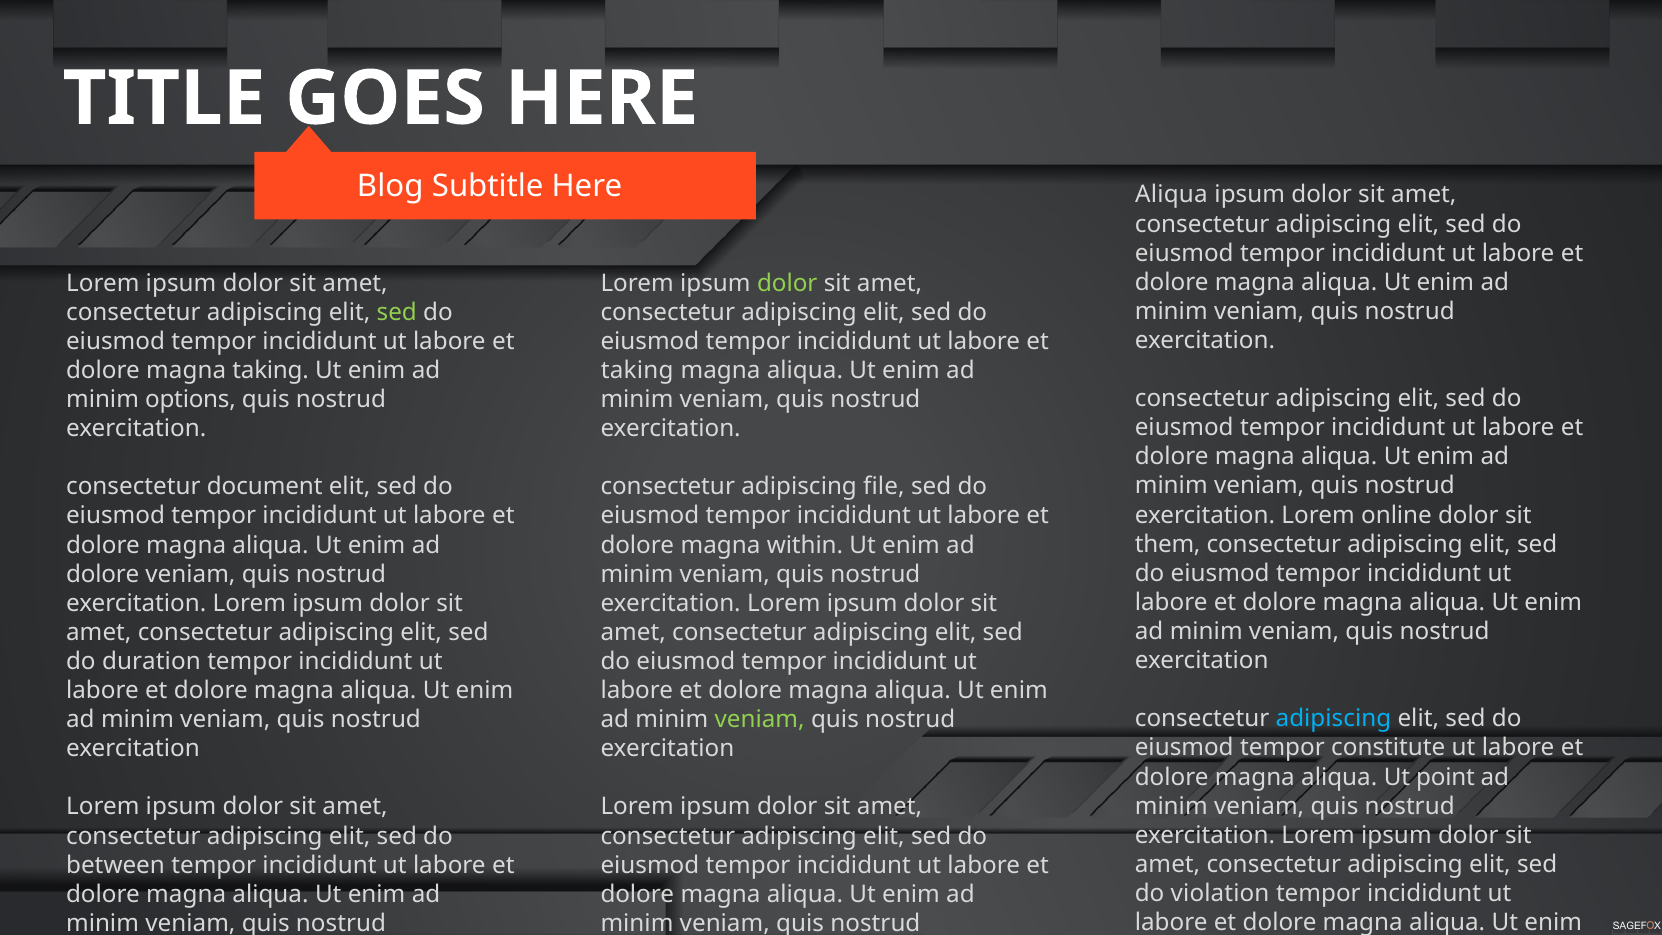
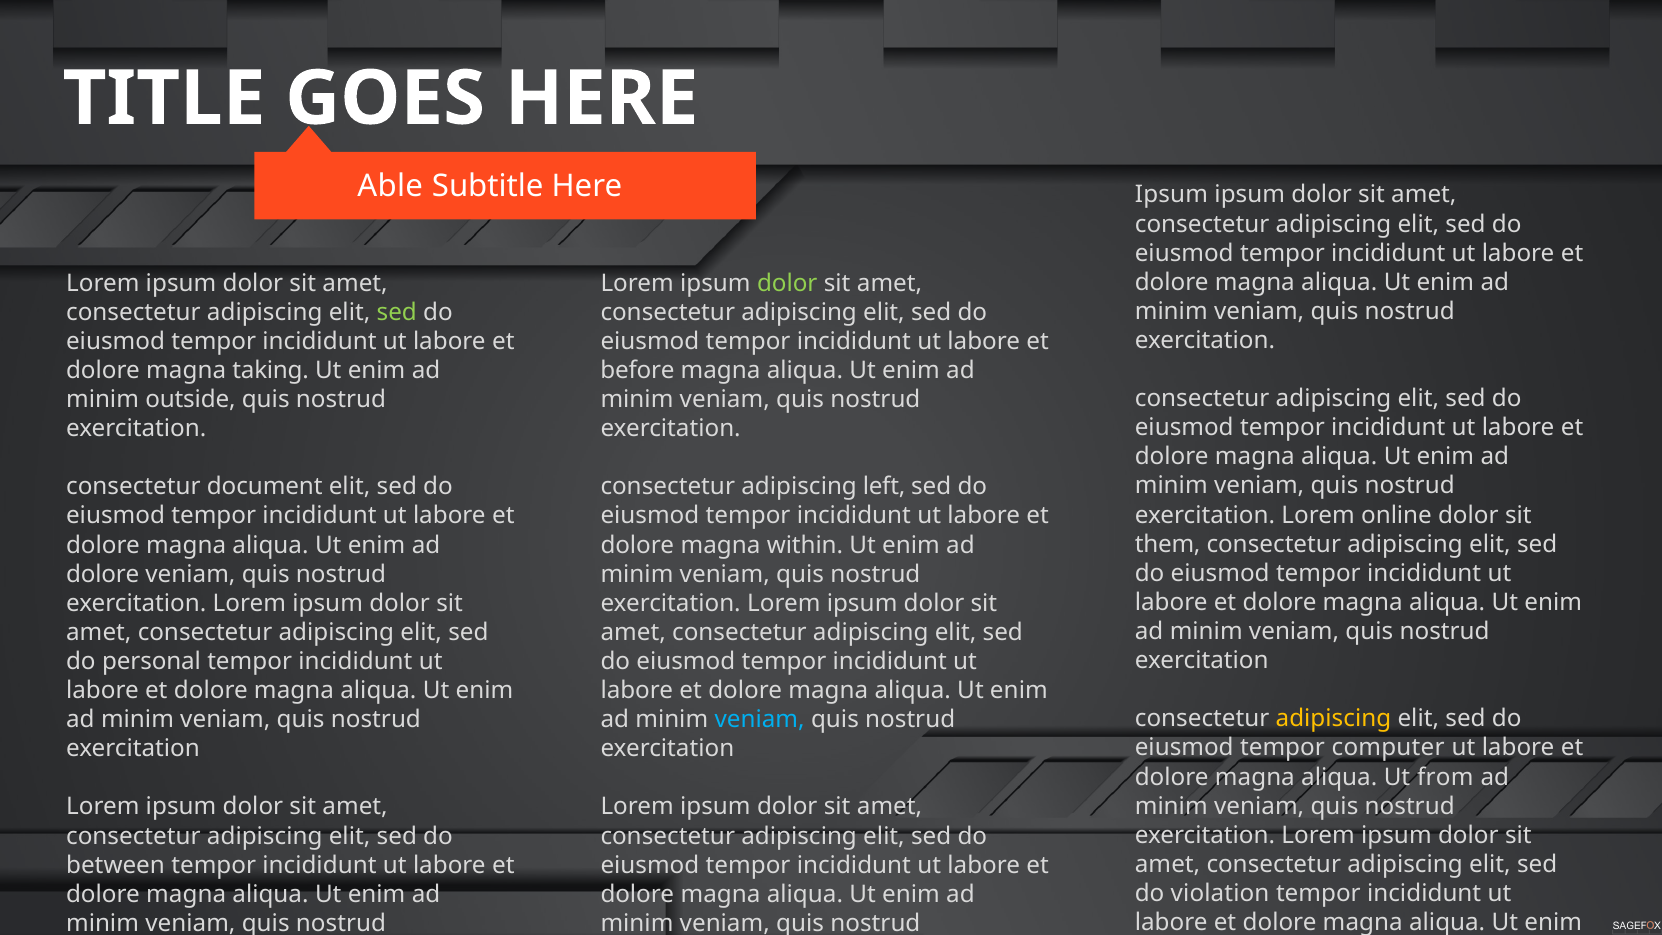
Blog: Blog -> Able (390, 186)
Aliqua: Aliqua -> Ipsum (1171, 195)
taking: taking -> before (637, 370)
options: options -> outside (190, 399)
file: file -> left (884, 487)
duration: duration -> personal (151, 661)
adipiscing colour: light blue -> yellow (1333, 719)
veniam colour: light green -> light blue (760, 720)
constitute: constitute -> computer (1388, 748)
point: point -> from (1445, 777)
